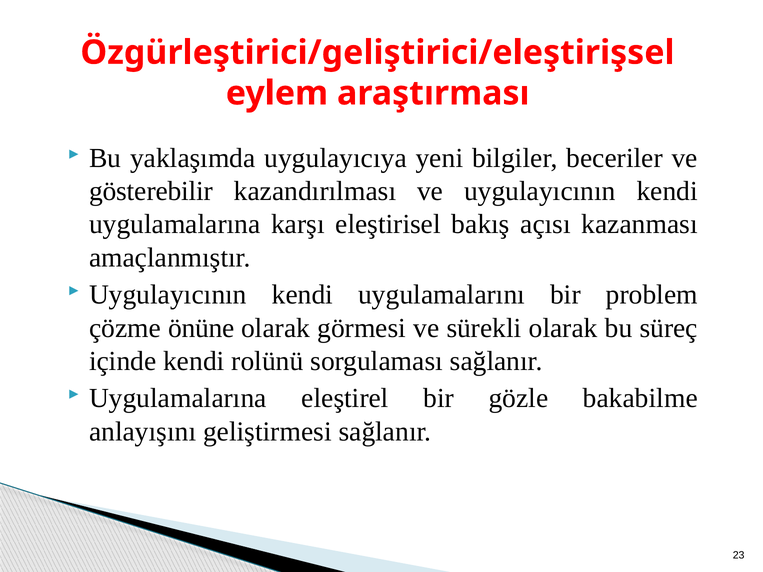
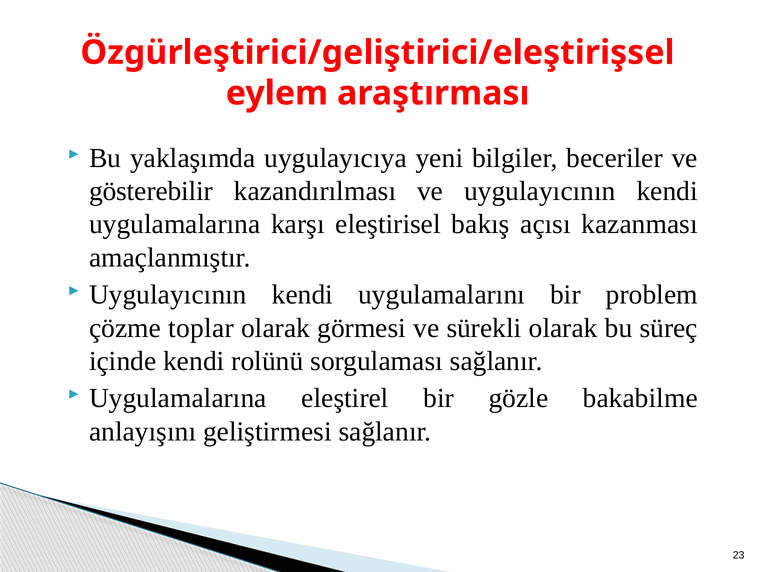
önüne: önüne -> toplar (201, 328)
